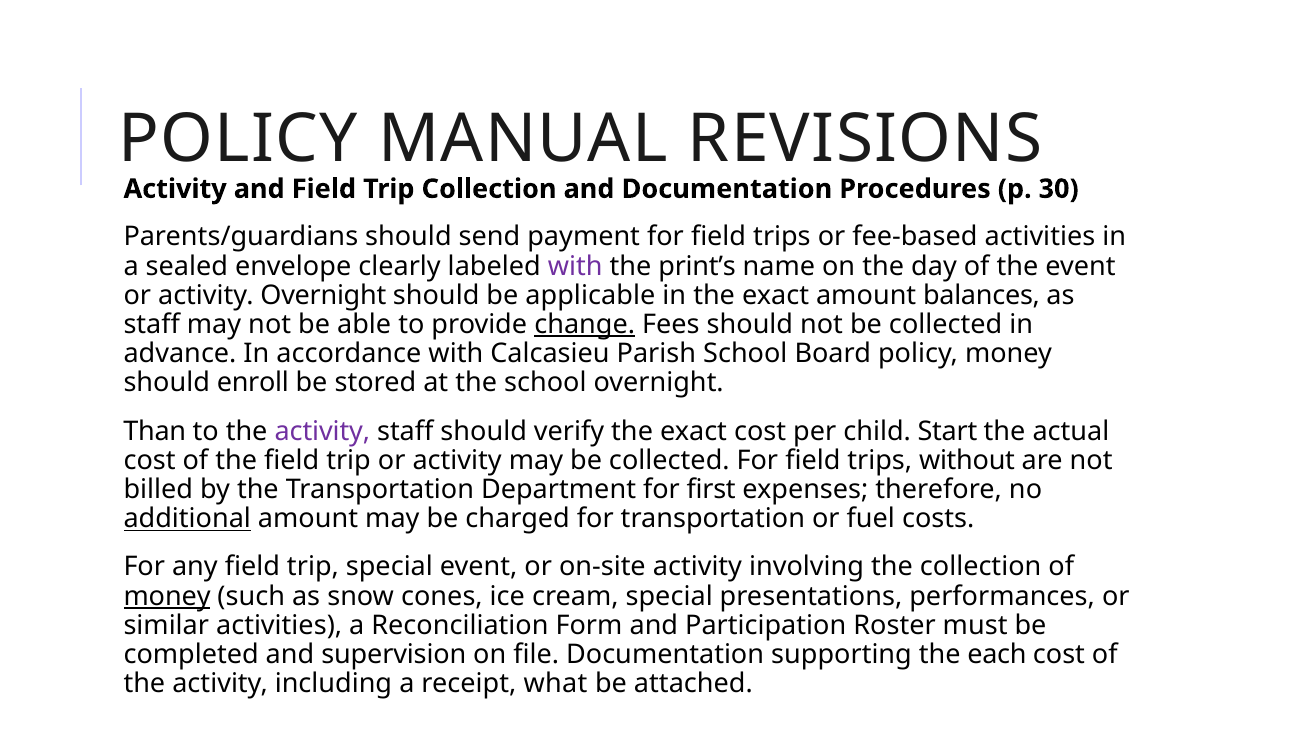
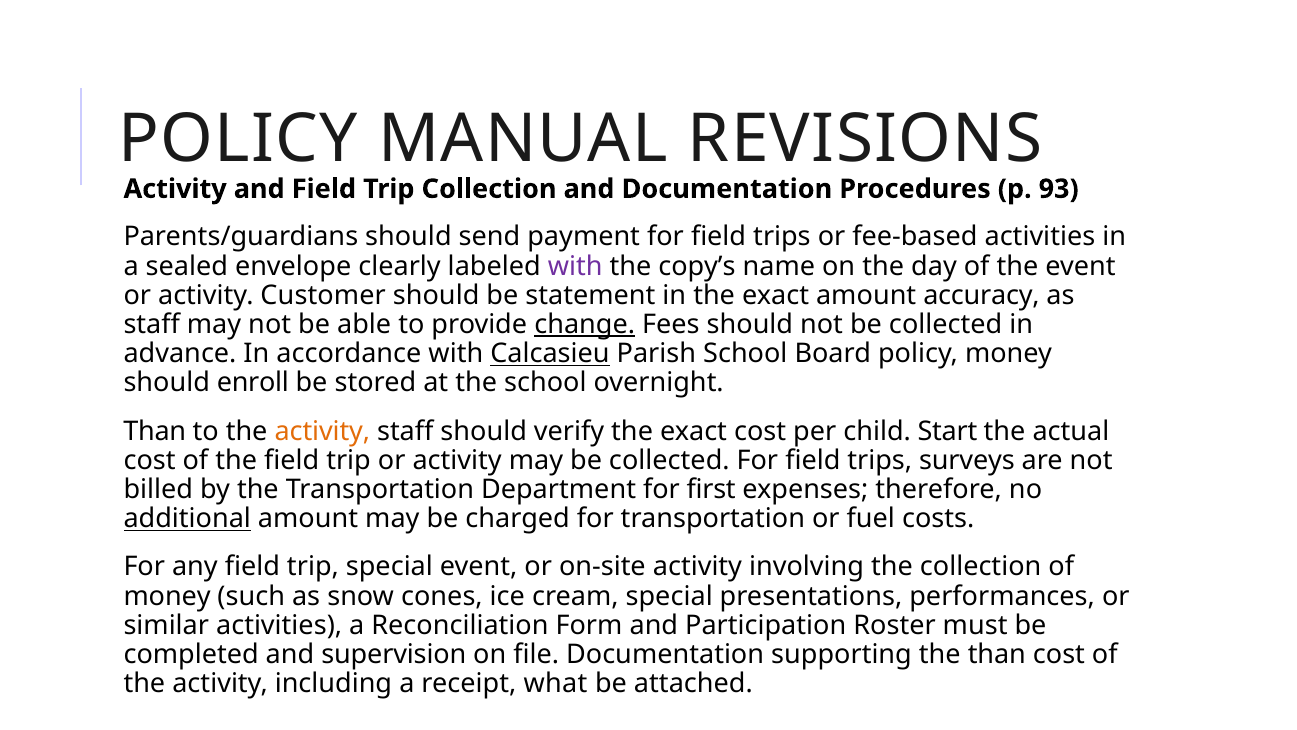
30: 30 -> 93 (1059, 189)
print’s: print’s -> copy’s (697, 266)
activity Overnight: Overnight -> Customer (323, 295)
applicable: applicable -> statement (590, 295)
balances: balances -> accuracy (981, 295)
Calcasieu underline: none -> present (550, 354)
activity colour: purple -> orange (322, 431)
without: without -> surveys (967, 460)
money underline: present -> none (167, 596)
the each: each -> than (997, 654)
